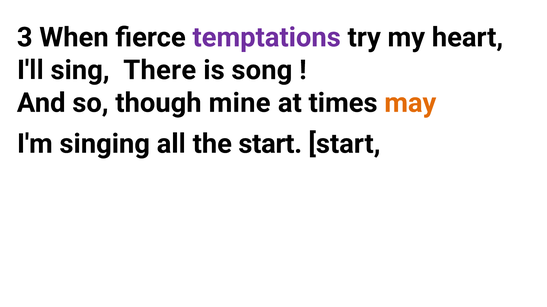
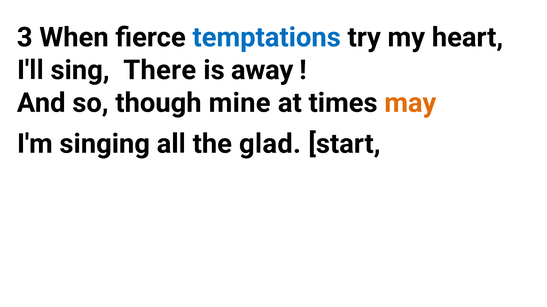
temptations colour: purple -> blue (267, 37)
song: song -> away (262, 70)
the start: start -> glad (270, 144)
